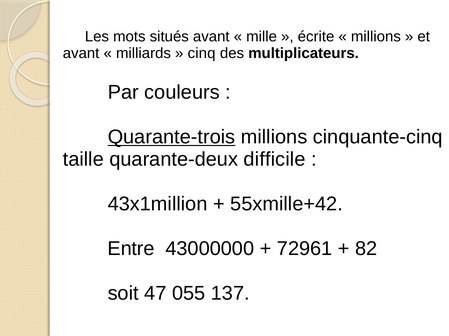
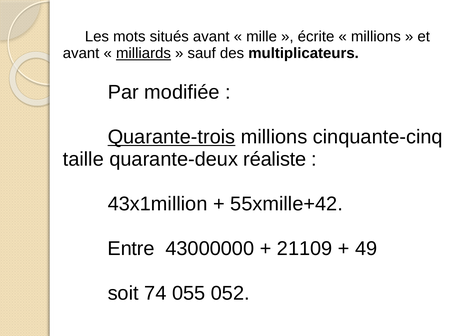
milliards underline: none -> present (143, 53)
cinq: cinq -> sauf (202, 53)
couleurs: couleurs -> modifiée (182, 93)
difficile: difficile -> réaliste (275, 160)
72961: 72961 -> 21109 (305, 249)
82: 82 -> 49 (366, 249)
47: 47 -> 74 (155, 294)
137: 137 -> 052 (230, 294)
